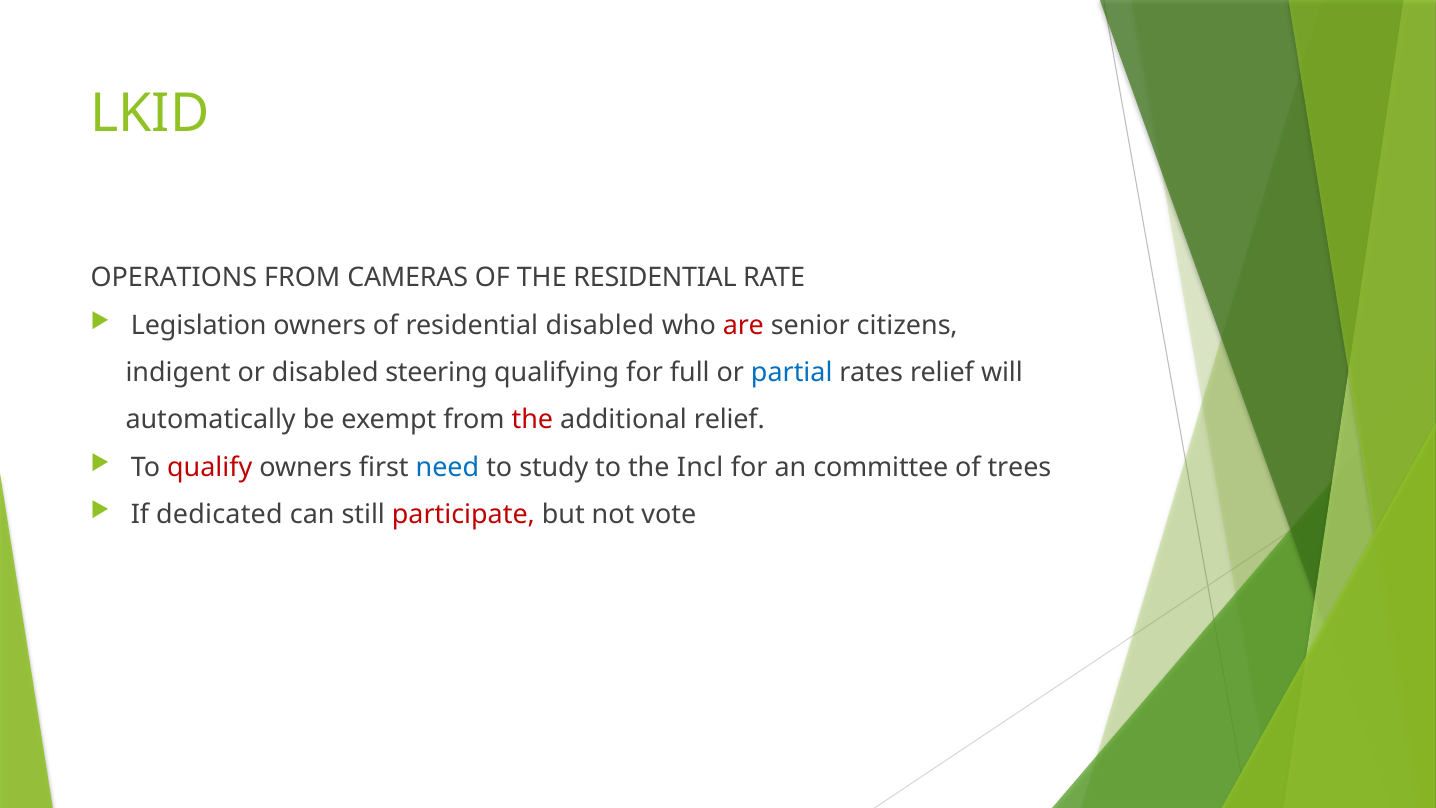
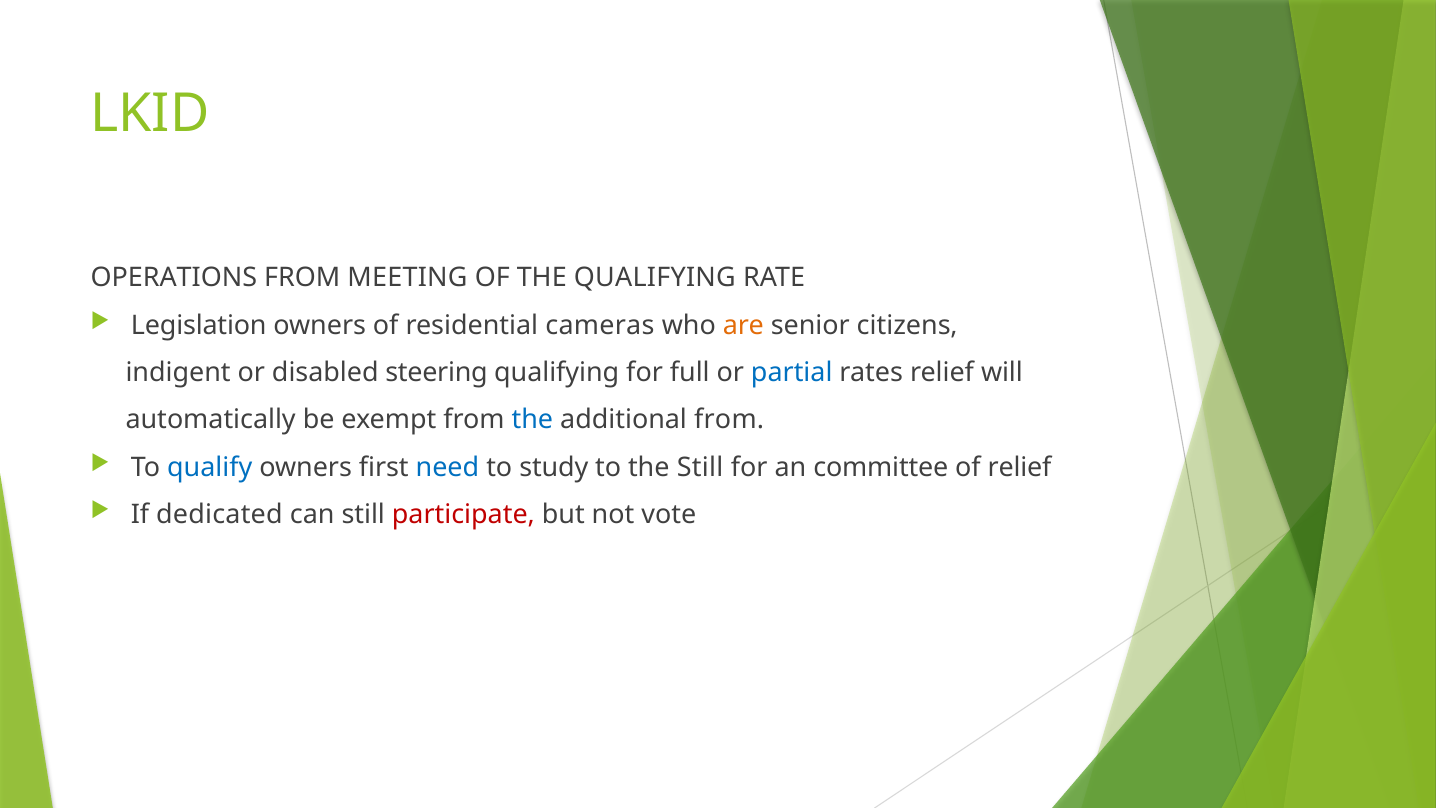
CAMERAS: CAMERAS -> MEETING (407, 278)
THE RESIDENTIAL: RESIDENTIAL -> QUALIFYING (655, 278)
residential disabled: disabled -> cameras (600, 325)
are colour: red -> orange (743, 325)
the colour: red -> blue (532, 420)
additional relief: relief -> from (729, 420)
qualify colour: red -> blue (210, 467)
the Incl: Incl -> Still (700, 467)
of trees: trees -> relief (1019, 467)
